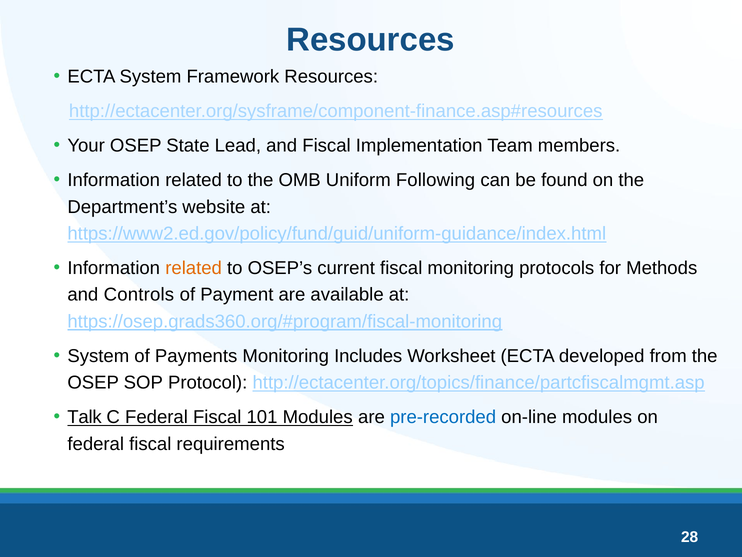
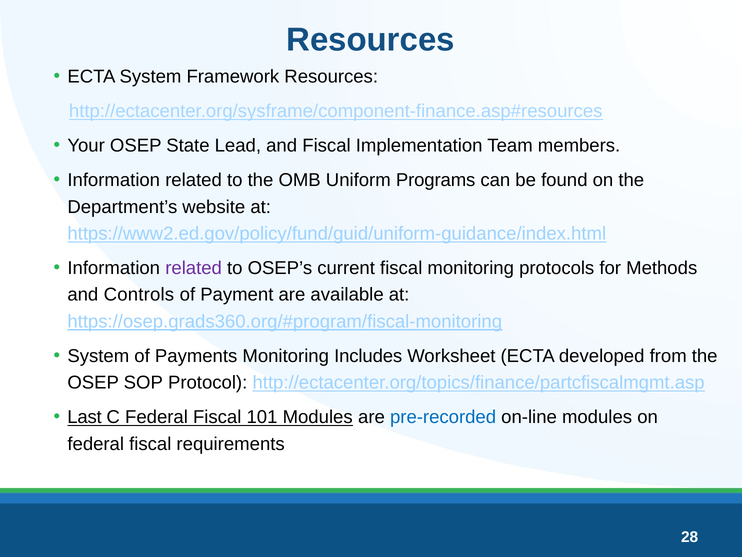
Following: Following -> Programs (436, 180)
related colour: orange -> purple (194, 268)
Talk: Talk -> Last (85, 417)
